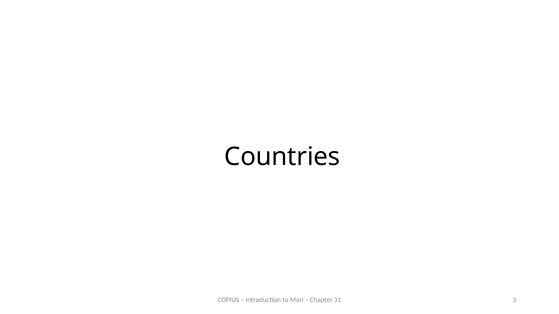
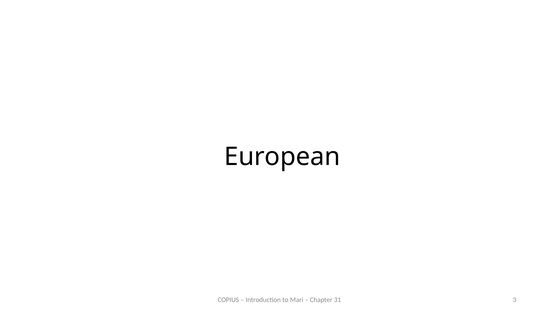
Countries: Countries -> European (282, 157)
